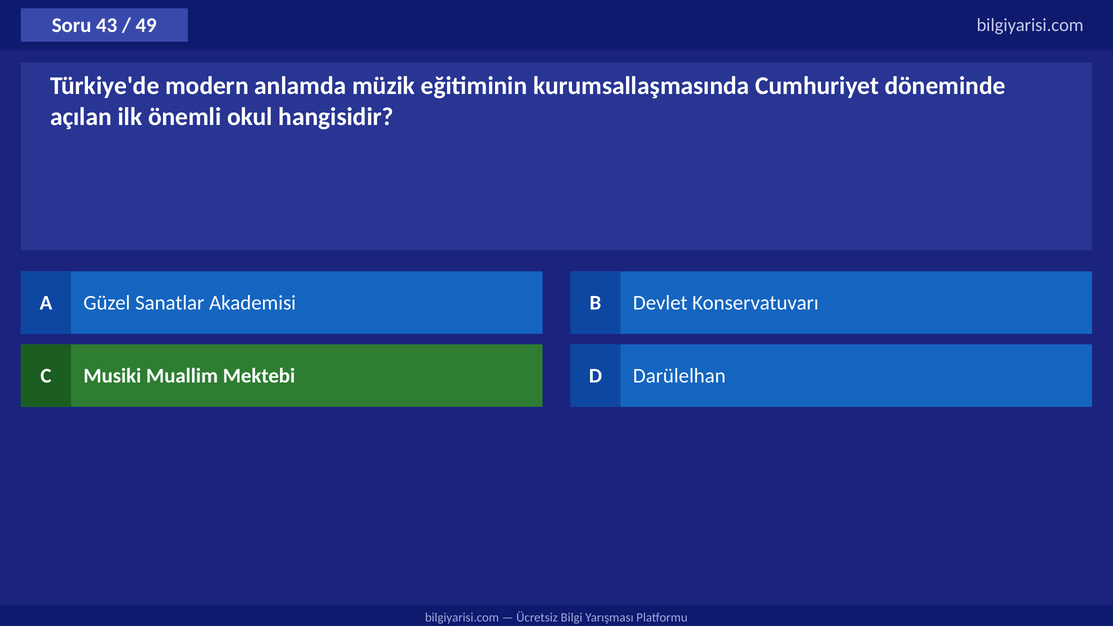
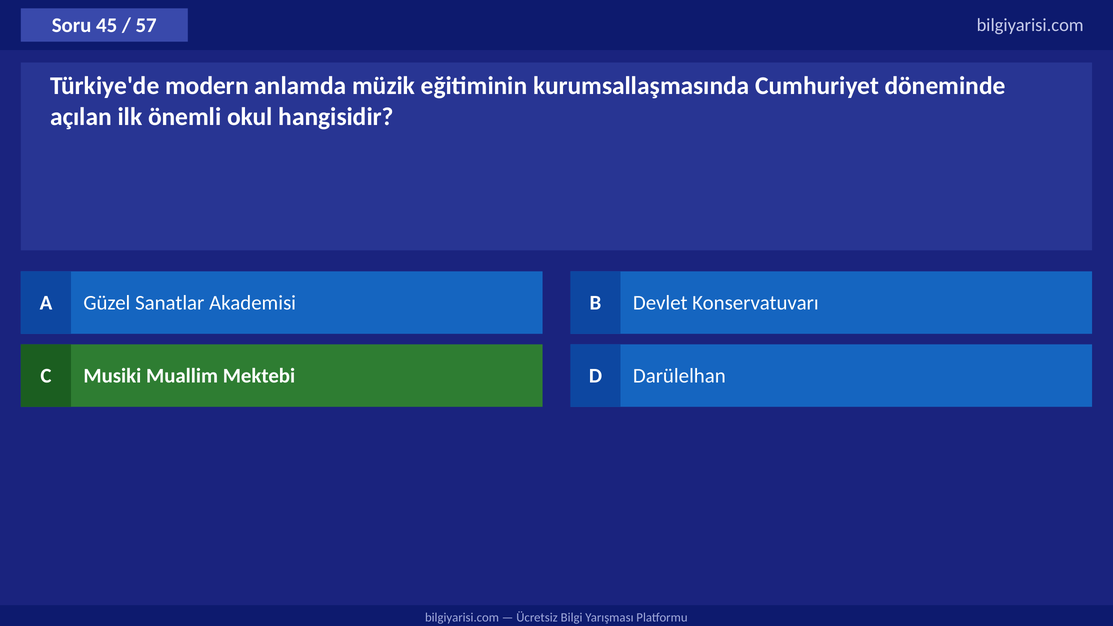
43: 43 -> 45 (107, 25)
49: 49 -> 57 (146, 25)
